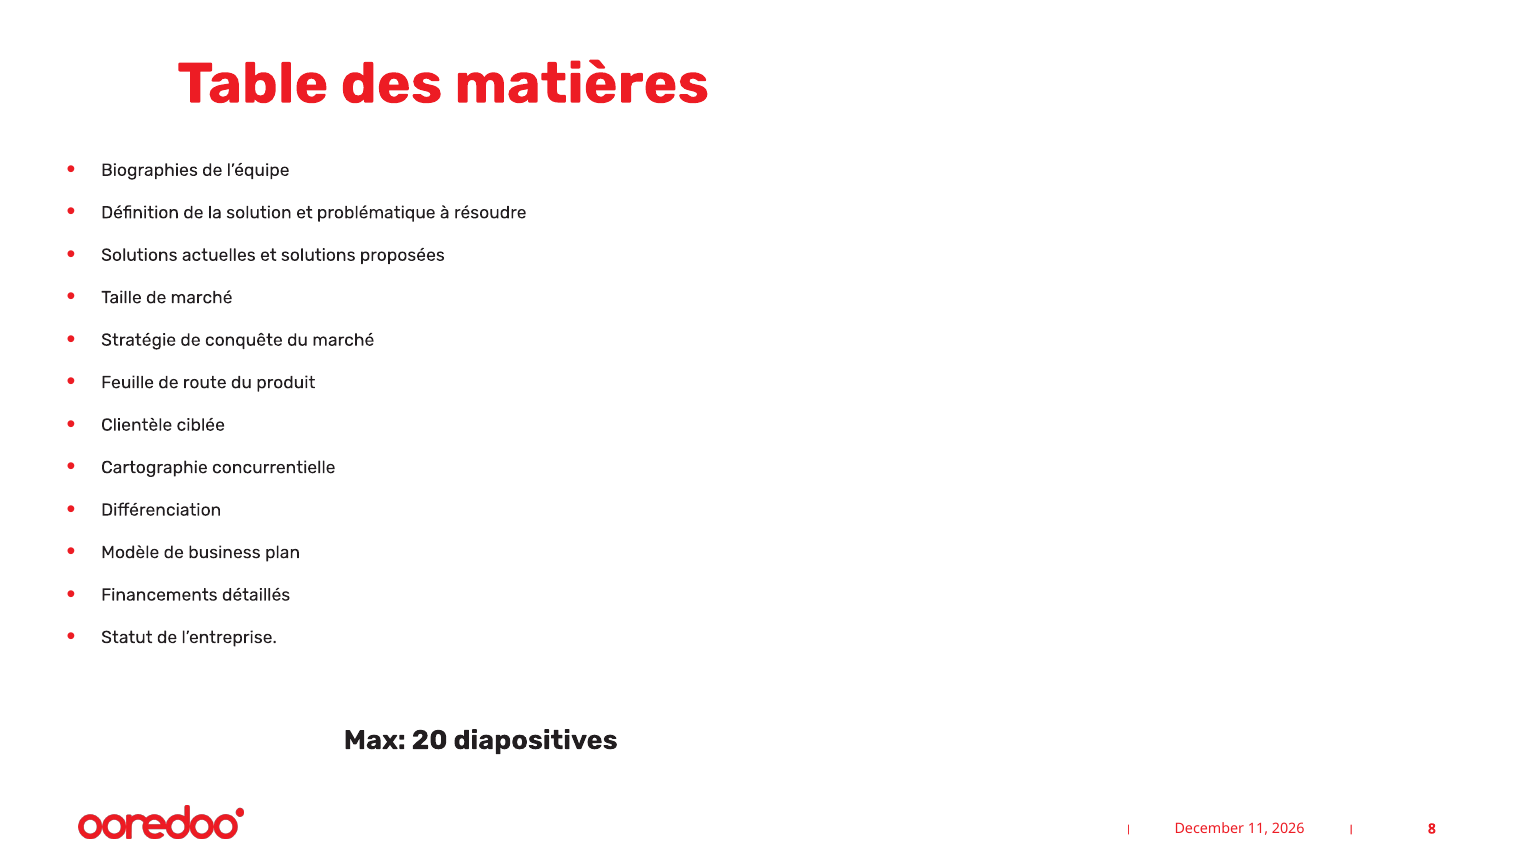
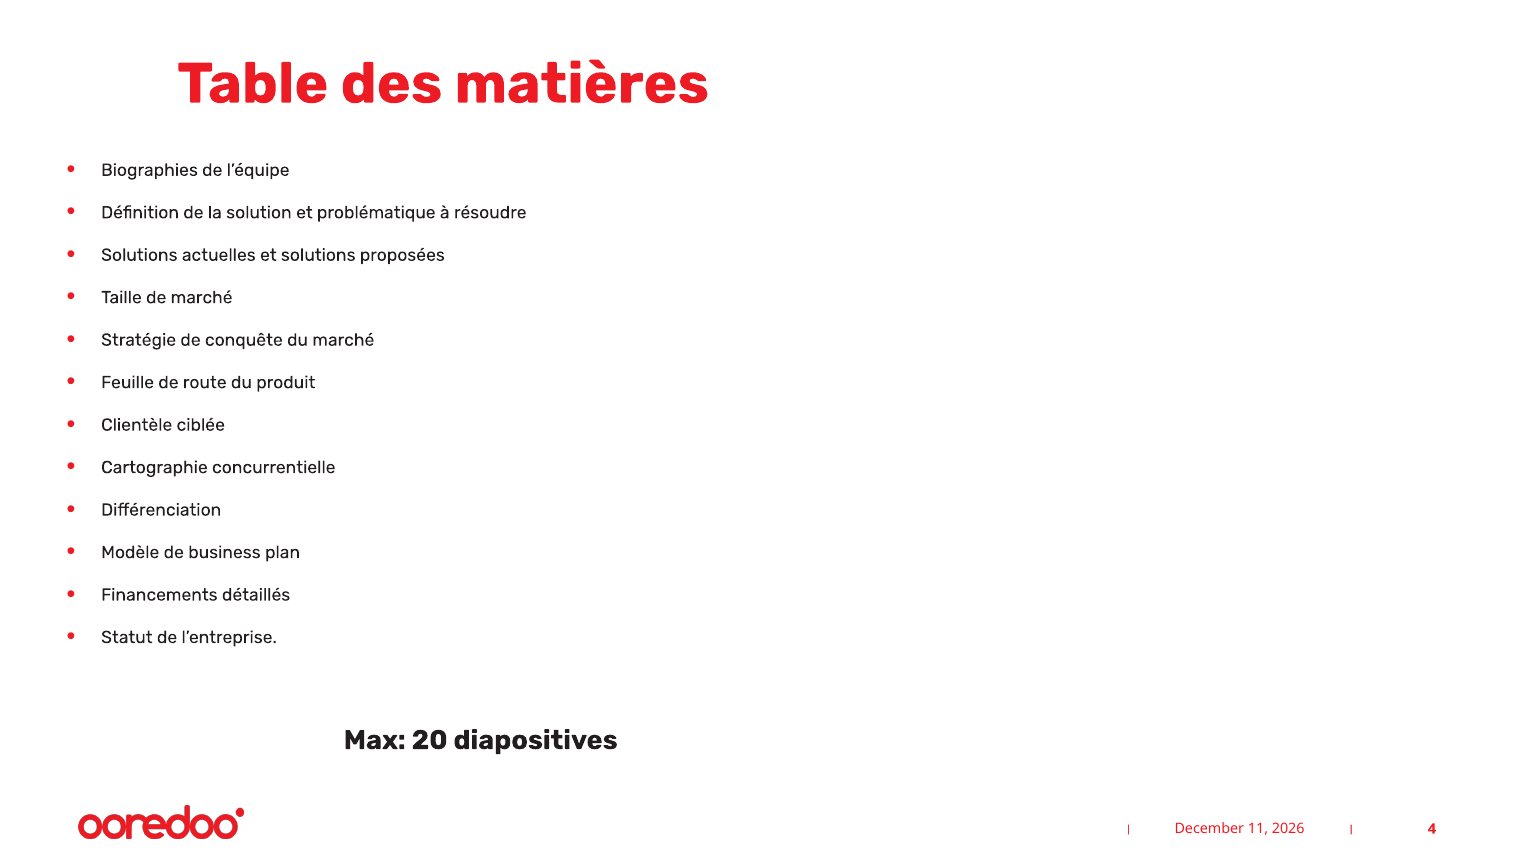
8: 8 -> 4 (1432, 829)
